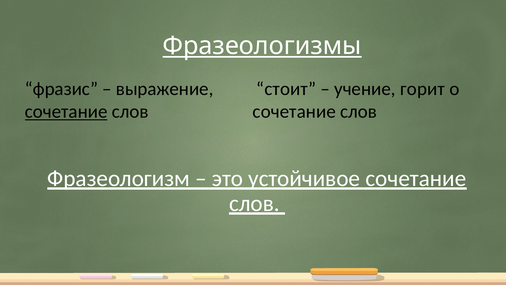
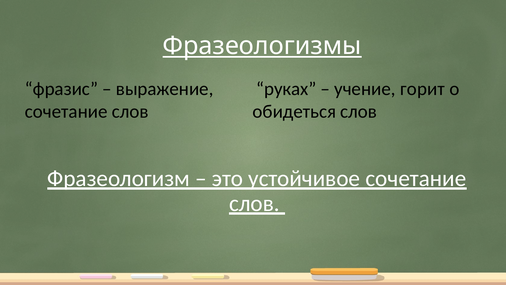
стоит: стоит -> руках (286, 89)
сочетание underline: present -> none (66, 112)
слов сочетание: сочетание -> обидеться (294, 112)
